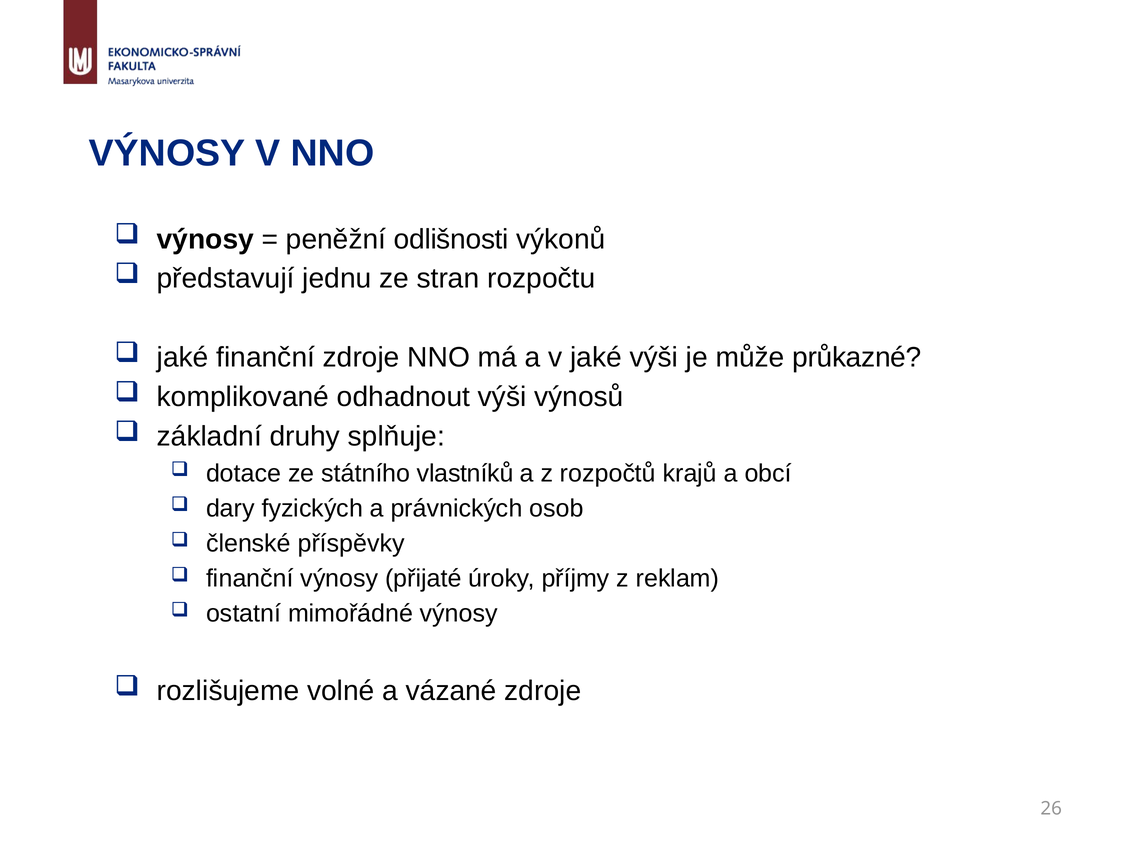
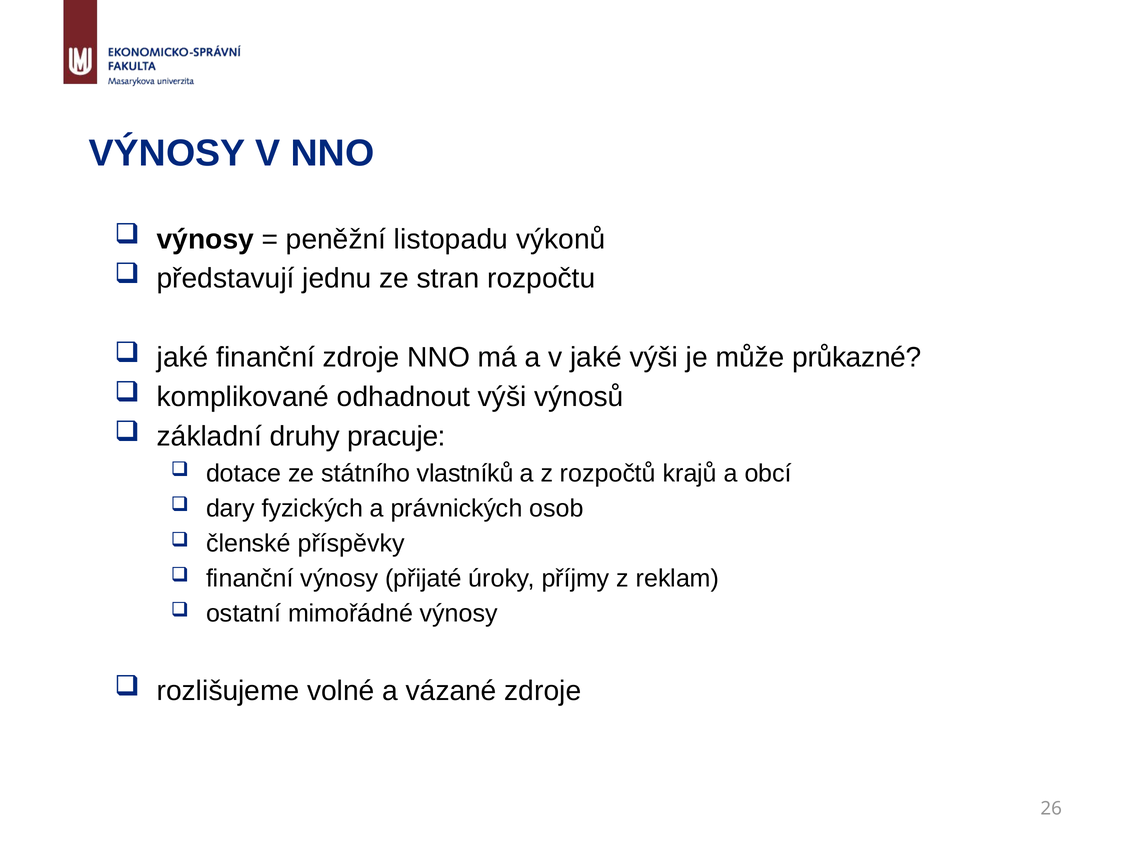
odlišnosti: odlišnosti -> listopadu (451, 239)
splňuje: splňuje -> pracuje (397, 437)
